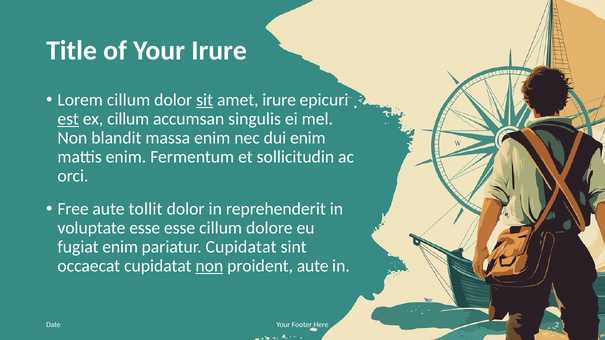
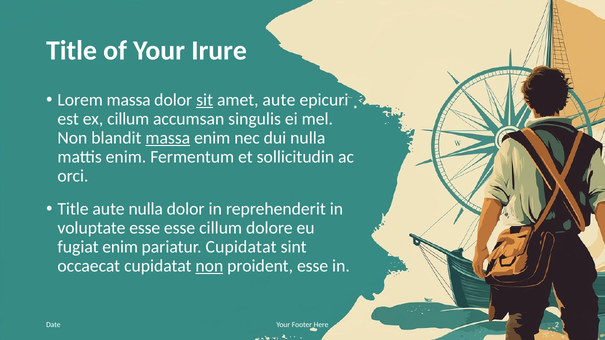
Lorem cillum: cillum -> massa (129, 100)
amet irure: irure -> aute (279, 100)
est underline: present -> none (68, 119)
massa underline: none -> present (168, 138)
dui enim: enim -> nulla (308, 138)
Free: Free -> Title (73, 209)
aute tollit: tollit -> nulla (146, 209)
proident aute: aute -> esse (313, 266)
